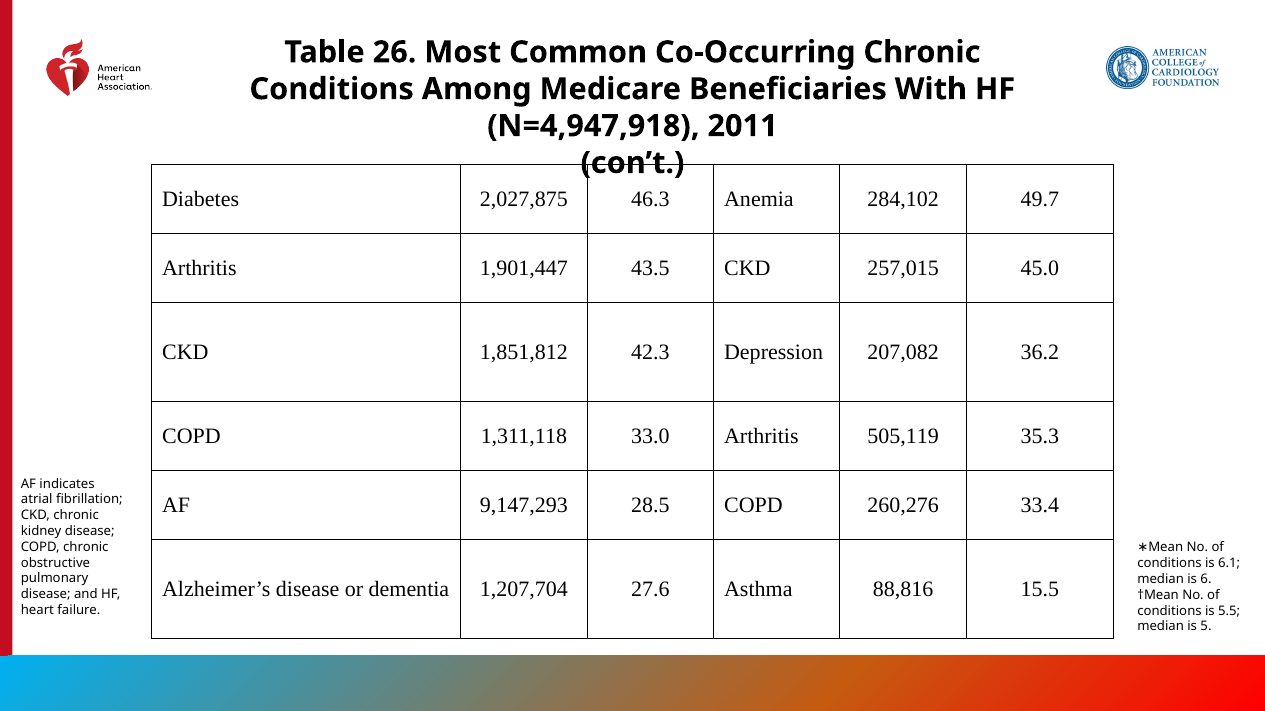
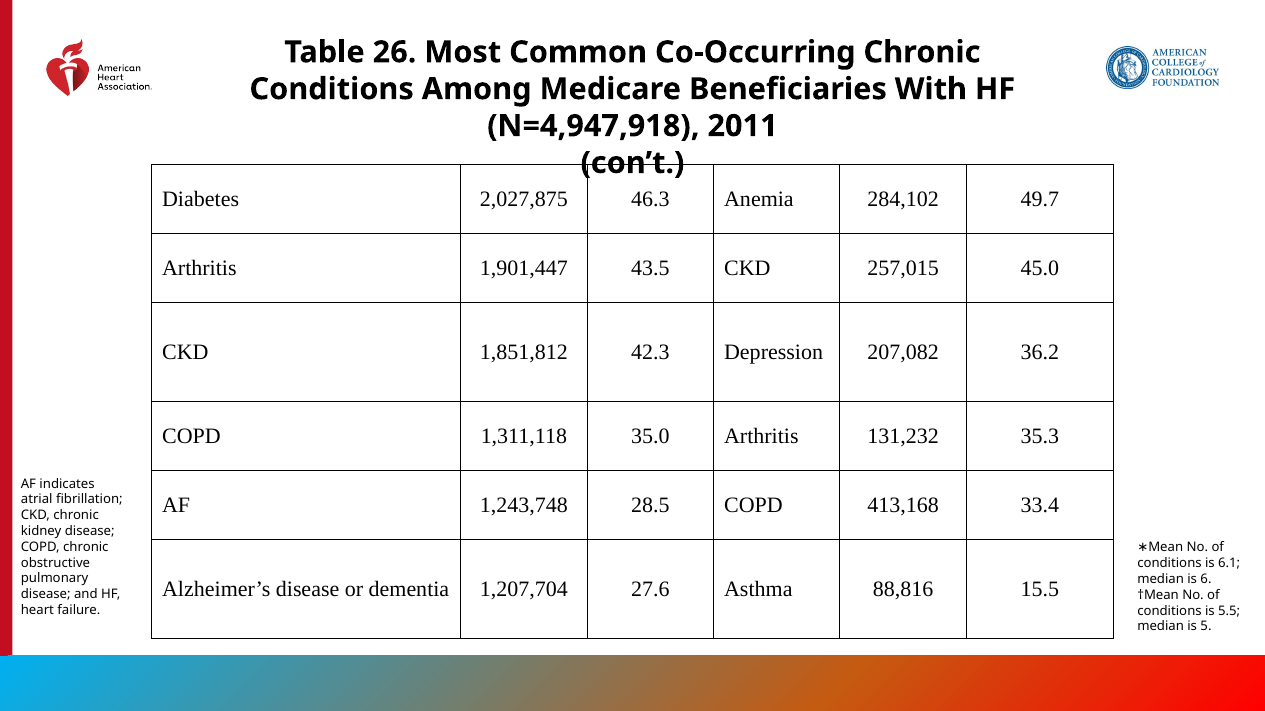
33.0: 33.0 -> 35.0 (650, 437)
505,119: 505,119 -> 131,232 (903, 437)
9,147,293: 9,147,293 -> 1,243,748 (524, 506)
260,276: 260,276 -> 413,168 (903, 506)
